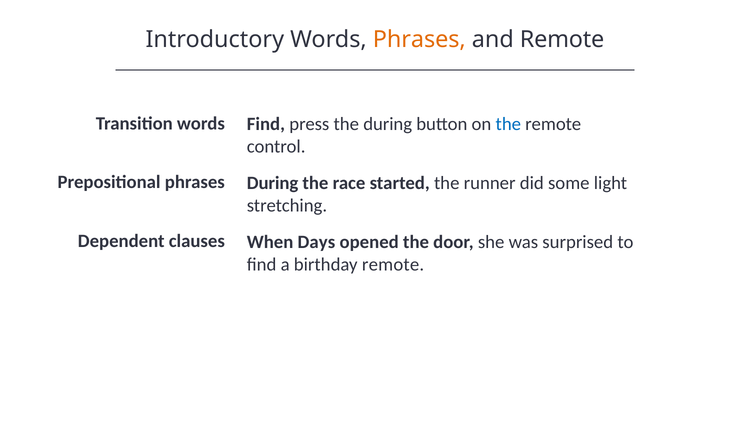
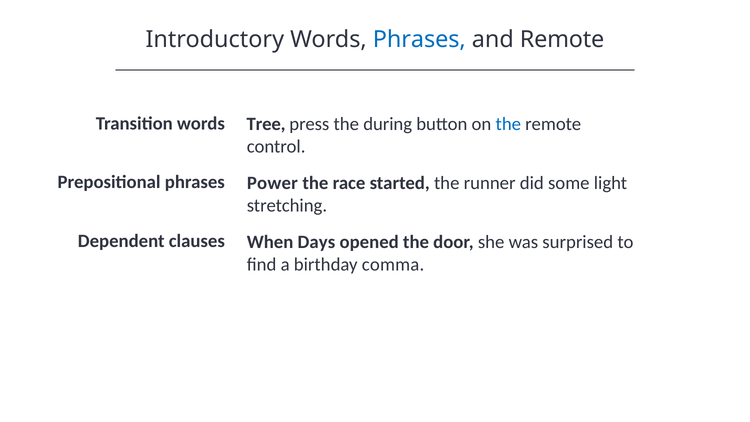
Phrases colour: orange -> blue (419, 39)
words Find: Find -> Tree (266, 124)
During: During -> Power (272, 183)
birthday remote: remote -> comma (393, 265)
